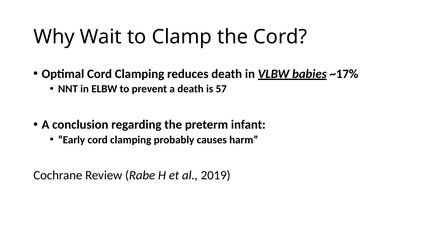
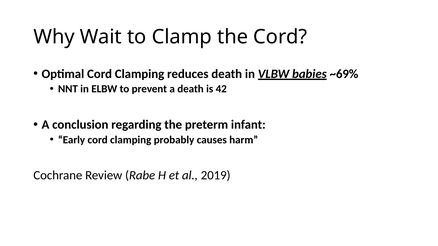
~17%: ~17% -> ~69% (344, 74)
57: 57 -> 42 (221, 89)
